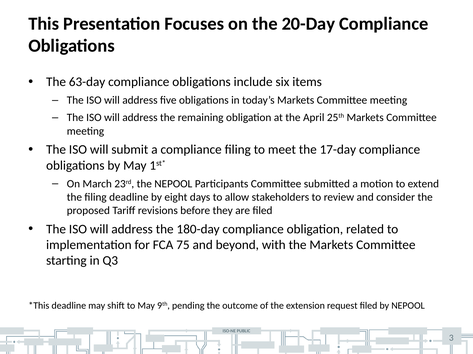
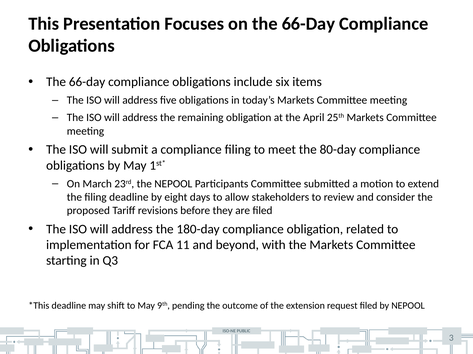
on the 20-Day: 20-Day -> 66-Day (308, 24)
63-day: 63-day -> 66-day (87, 82)
17-day: 17-day -> 80-day (338, 150)
75: 75 -> 11 (183, 245)
